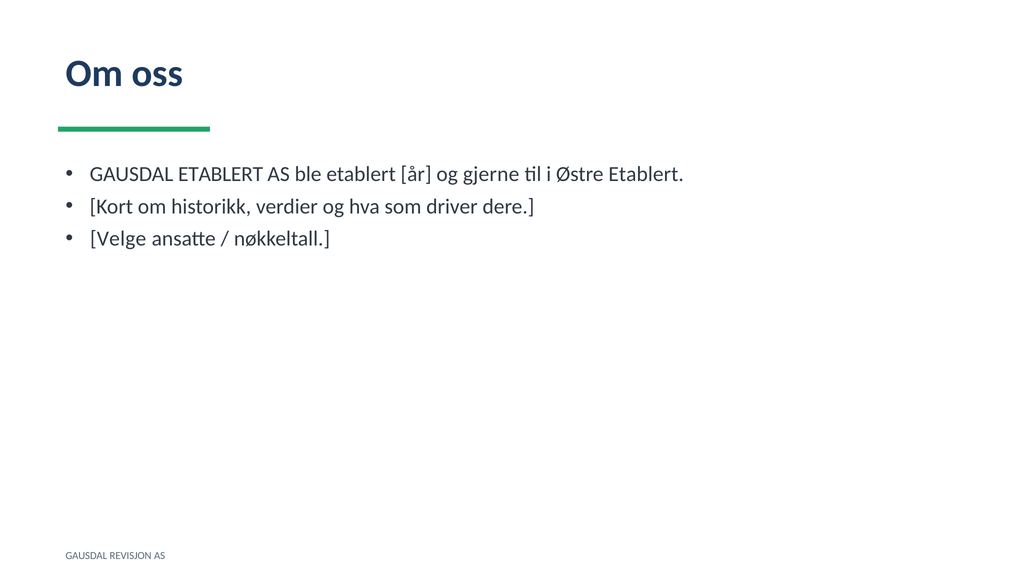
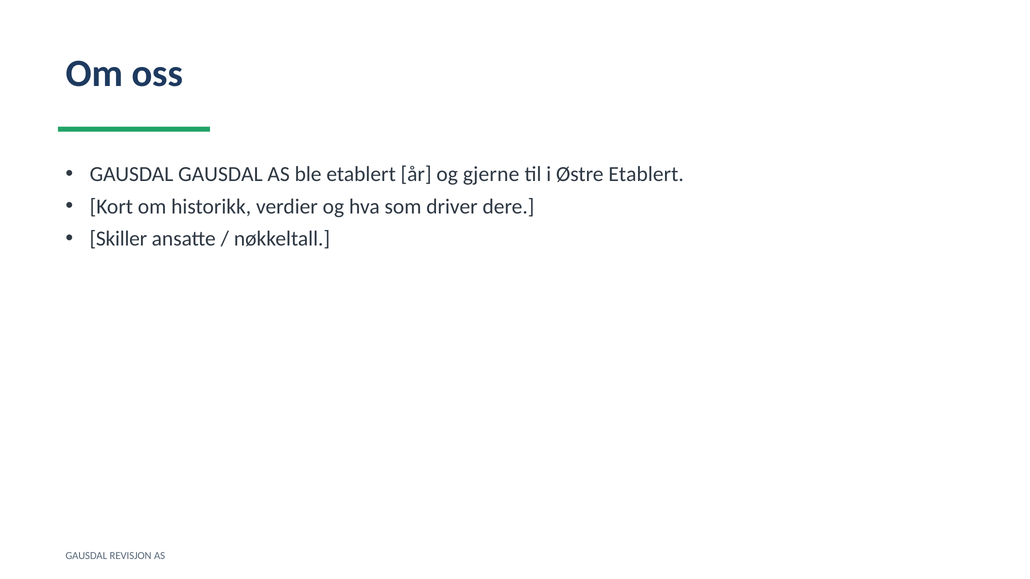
GAUSDAL ETABLERT: ETABLERT -> GAUSDAL (220, 174)
Velge: Velge -> Skiller (118, 239)
